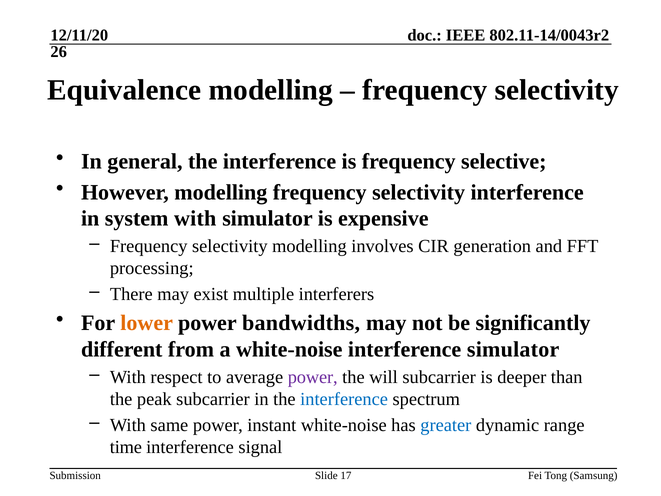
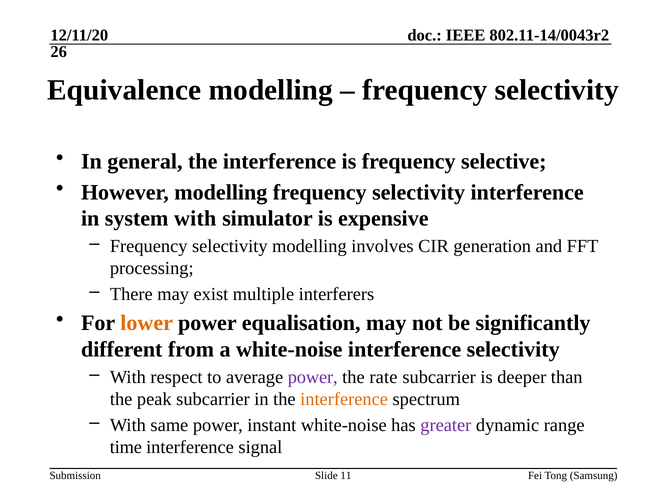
bandwidths: bandwidths -> equalisation (301, 323)
interference simulator: simulator -> selectivity (513, 349)
will: will -> rate (383, 377)
interference colour: blue -> orange (344, 399)
greater colour: blue -> purple (446, 425)
17: 17 -> 11 (346, 475)
